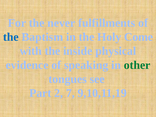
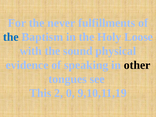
Come: Come -> Loose (139, 37)
inside: inside -> sound (78, 51)
other colour: green -> black (137, 65)
Part: Part -> This (40, 93)
7: 7 -> 0 (70, 93)
